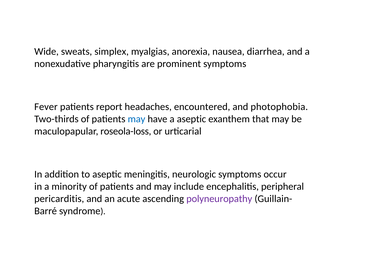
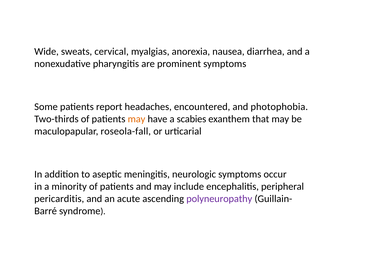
simplex: simplex -> cervical (112, 52)
Fever: Fever -> Some (46, 107)
may colour: blue -> orange (137, 119)
a aseptic: aseptic -> scabies (191, 119)
roseola-loss: roseola-loss -> roseola-fall (126, 131)
